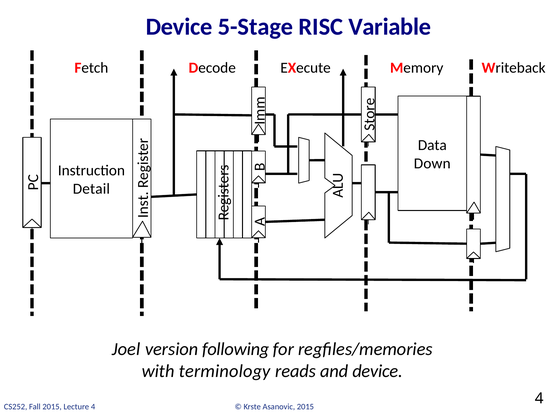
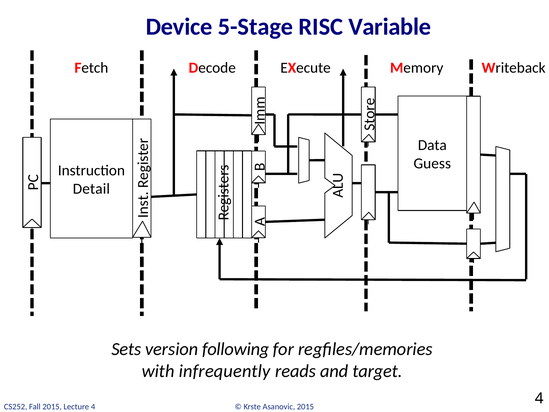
Down: Down -> Guess (432, 163)
Joel: Joel -> Sets (126, 349)
terminology: terminology -> infrequently (225, 371)
and device: device -> target (377, 371)
